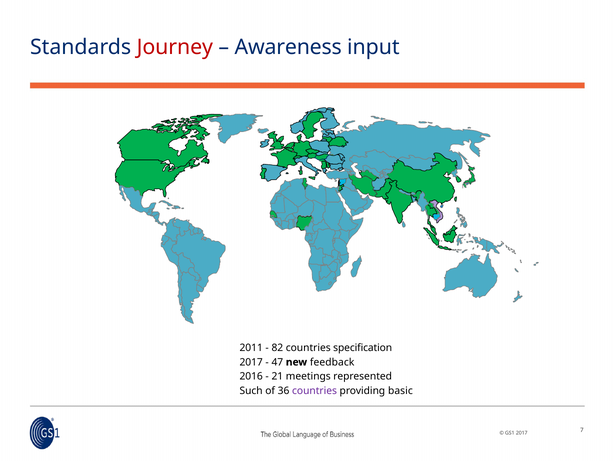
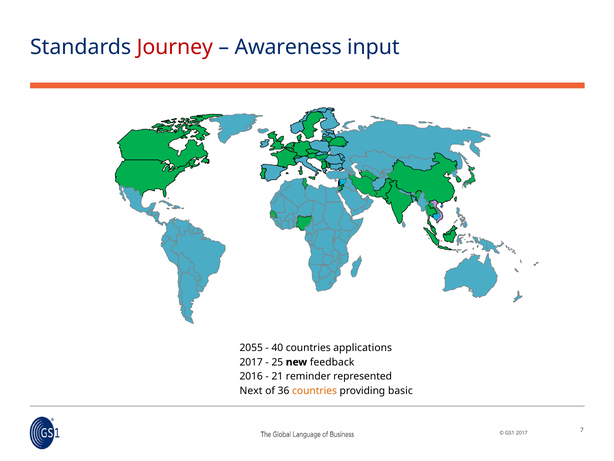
2011: 2011 -> 2055 (251, 347)
82: 82 -> 40 (277, 347)
specification: specification -> applications (363, 347)
47: 47 -> 25 (277, 362)
meetings: meetings -> reminder (308, 376)
Such: Such -> Next (251, 390)
countries colour: purple -> orange (315, 390)
